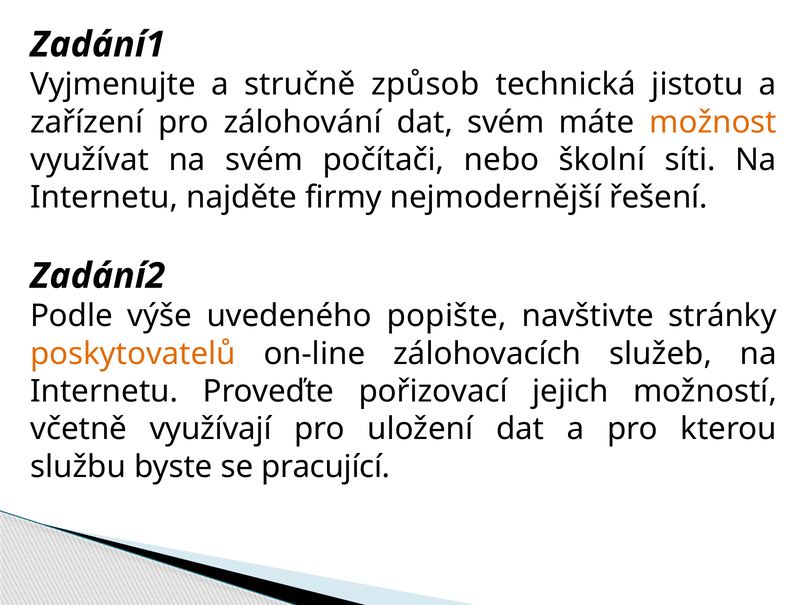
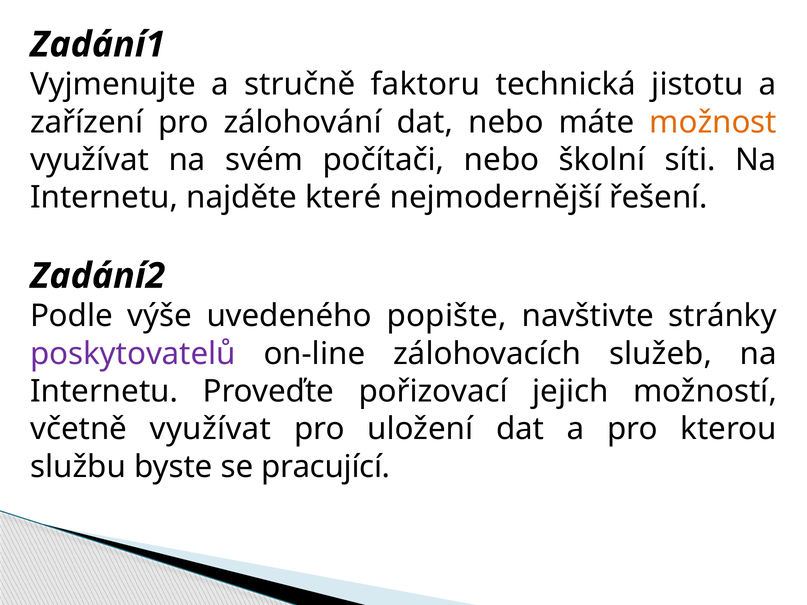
způsob: způsob -> faktoru (425, 85)
dat svém: svém -> nebo (506, 122)
firmy: firmy -> které (343, 198)
poskytovatelů colour: orange -> purple (133, 354)
včetně využívají: využívají -> využívat (210, 429)
